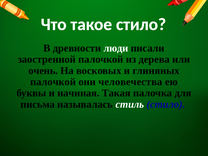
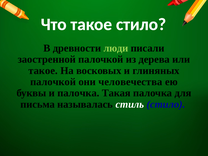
люди colour: white -> light green (116, 48)
очень: очень -> такое (43, 71)
и начиная: начиная -> палочка (78, 93)
